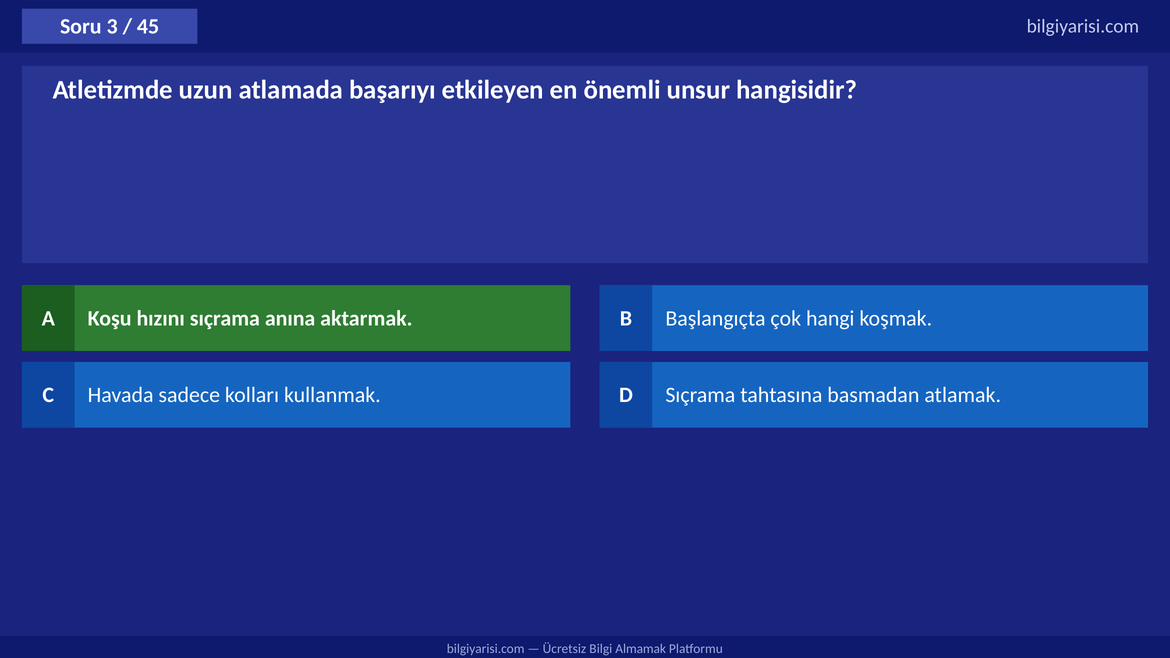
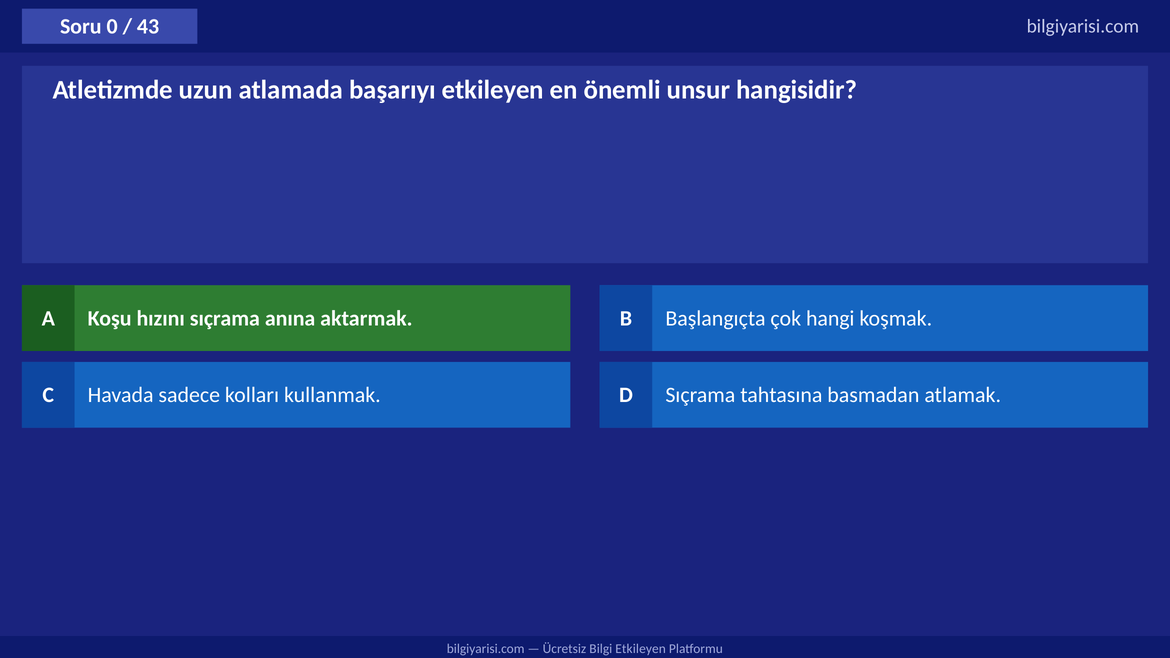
3: 3 -> 0 (112, 27)
45: 45 -> 43 (148, 27)
Bilgi Almamak: Almamak -> Etkileyen (641, 649)
